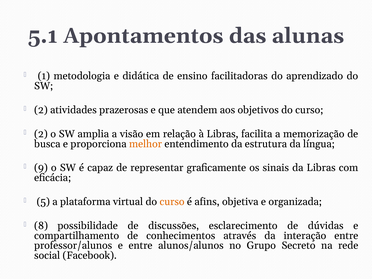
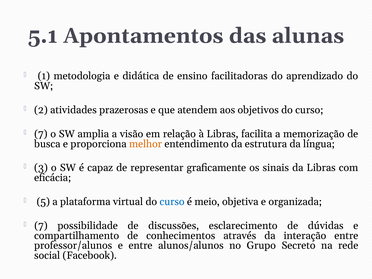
2: 2 -> 7 (41, 134)
9: 9 -> 3 (41, 168)
curso colour: orange -> blue (172, 202)
afins: afins -> meio (207, 202)
8: 8 -> 7 (41, 226)
